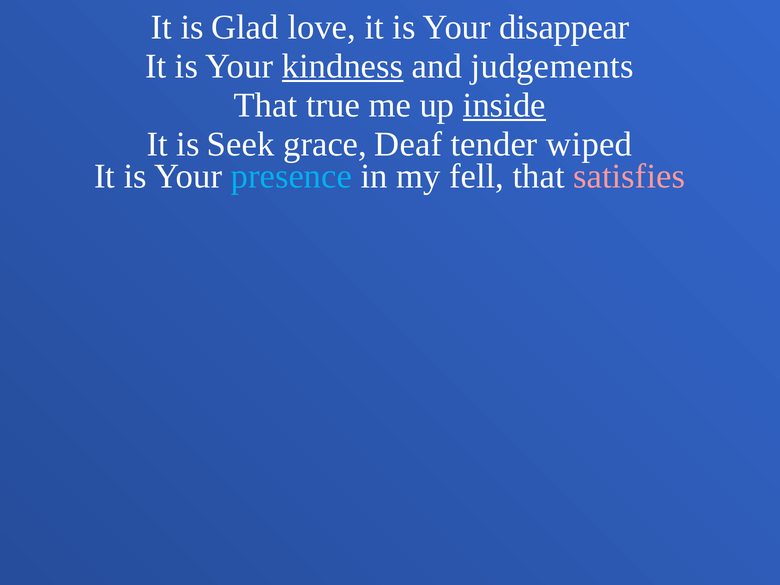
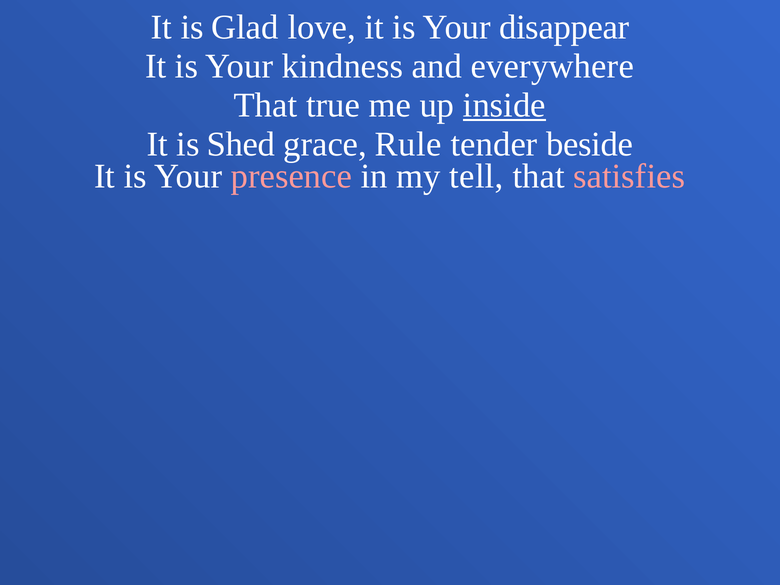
kindness underline: present -> none (343, 66)
judgements: judgements -> everywhere (552, 66)
Seek: Seek -> Shed (241, 144)
Deaf: Deaf -> Rule (408, 144)
wiped: wiped -> beside (590, 144)
presence colour: light blue -> pink (291, 177)
fell: fell -> tell (476, 177)
